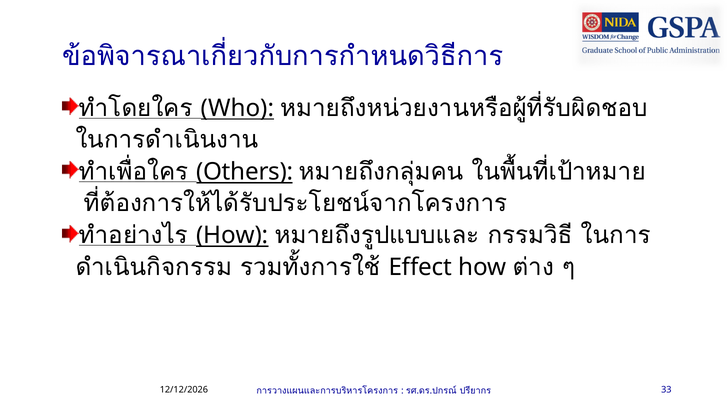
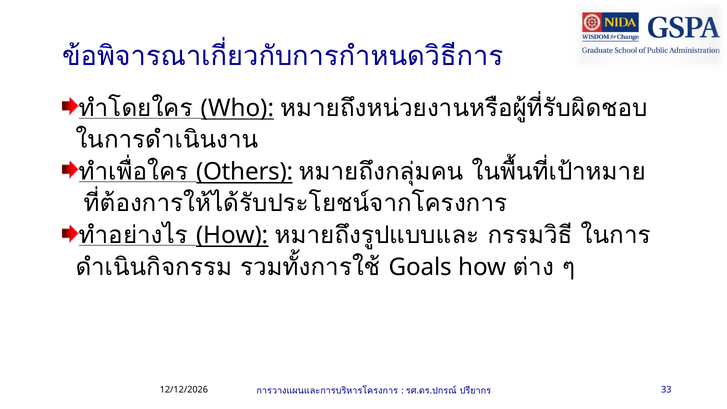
Effect: Effect -> Goals (420, 267)
